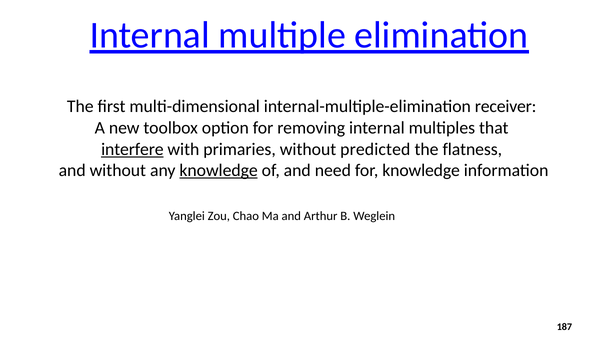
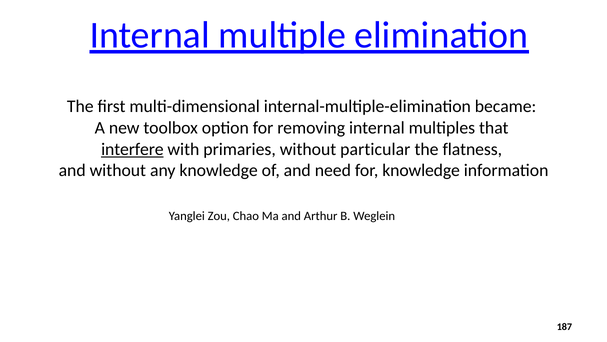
receiver: receiver -> became (506, 106)
predicted: predicted -> particular (375, 149)
knowledge underline: present -> none (219, 170)
